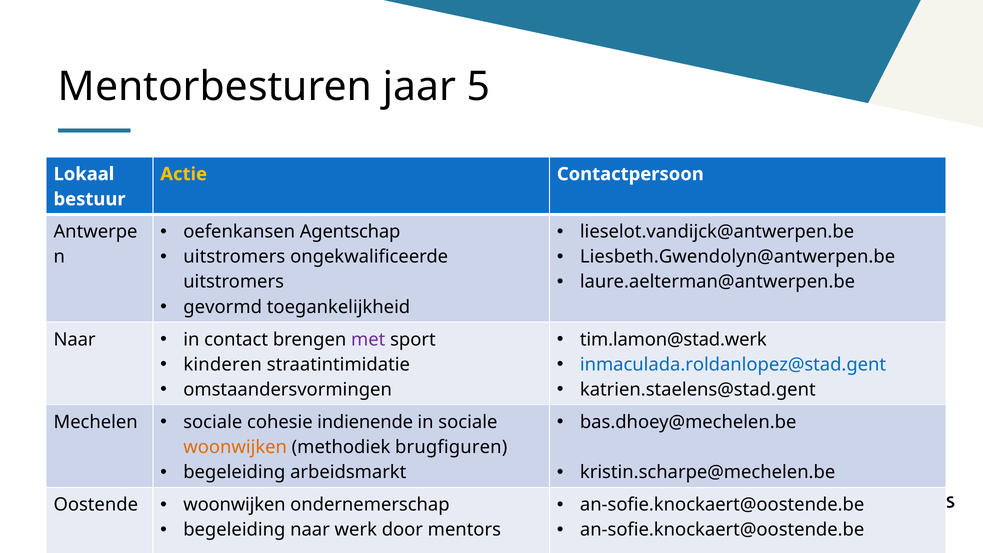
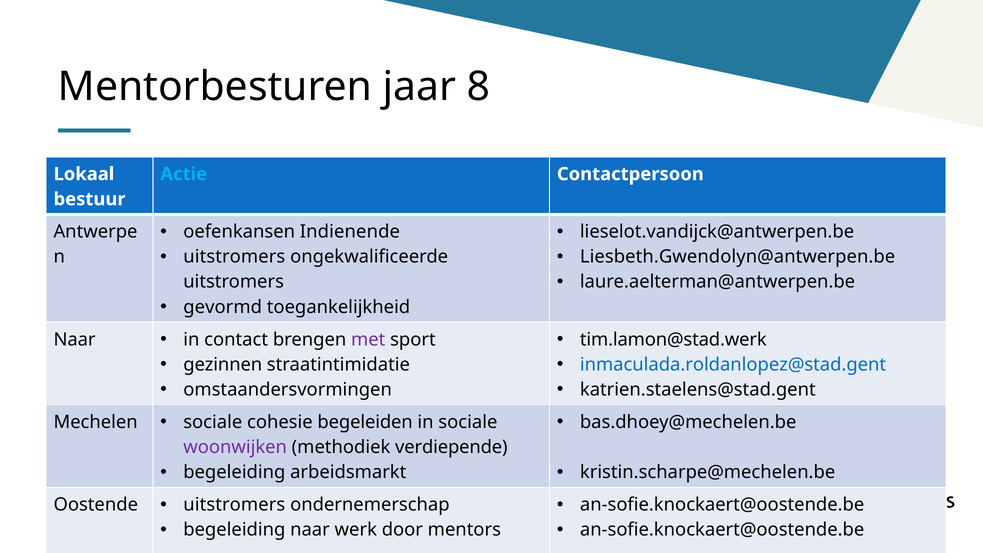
5: 5 -> 8 (478, 87)
Actie colour: yellow -> light blue (184, 174)
Agentschap: Agentschap -> Indienende (350, 232)
kinderen: kinderen -> gezinnen (223, 364)
indienende: indienende -> begeleiden (365, 422)
woonwijken colour: orange -> purple (235, 447)
brugfiguren: brugfiguren -> verdiepende (451, 447)
woonwijken: woonwijken -> uitstromers (234, 505)
